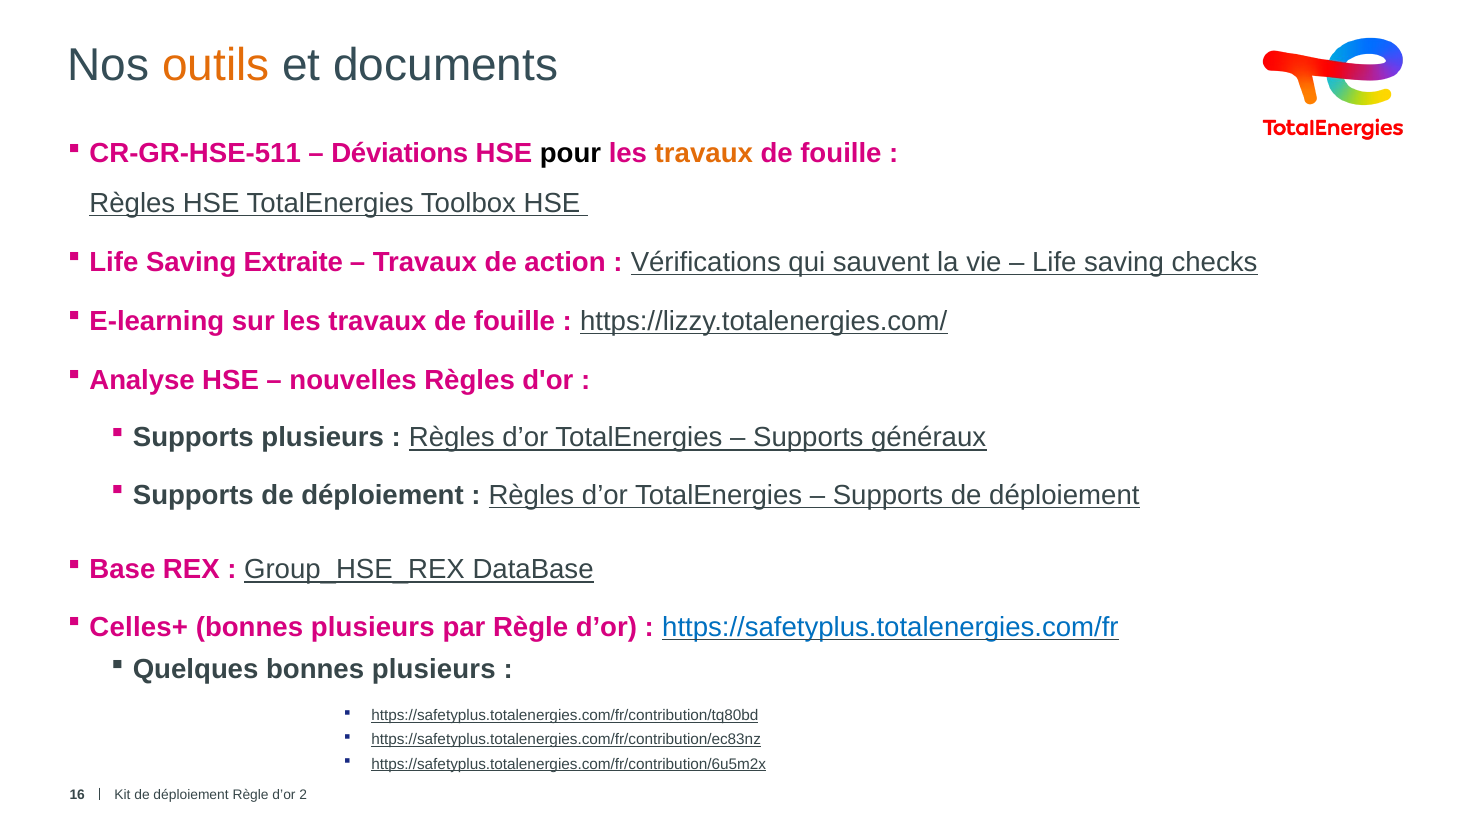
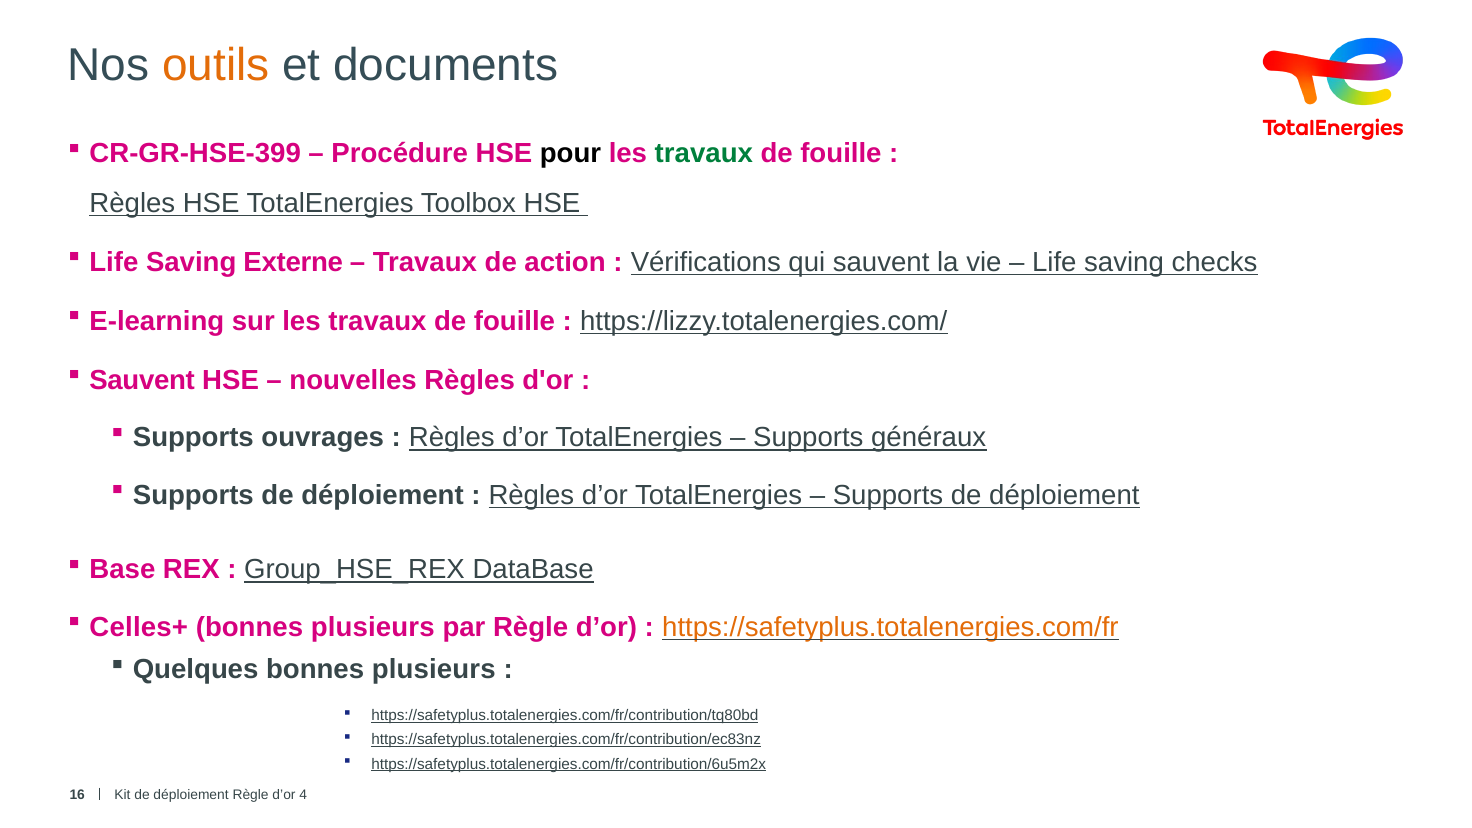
CR-GR-HSE-511: CR-GR-HSE-511 -> CR-GR-HSE-399 (195, 154)
Déviations: Déviations -> Procédure (400, 154)
travaux colour: orange -> green (704, 154)
Extraite: Extraite -> Externe (293, 262)
Analyse: Analyse -> Sauvent (142, 380)
Supports plusieurs: plusieurs -> ouvrages (323, 438)
https://safetyplus.totalenergies.com/fr colour: blue -> orange (890, 627)
2: 2 -> 4 (303, 795)
